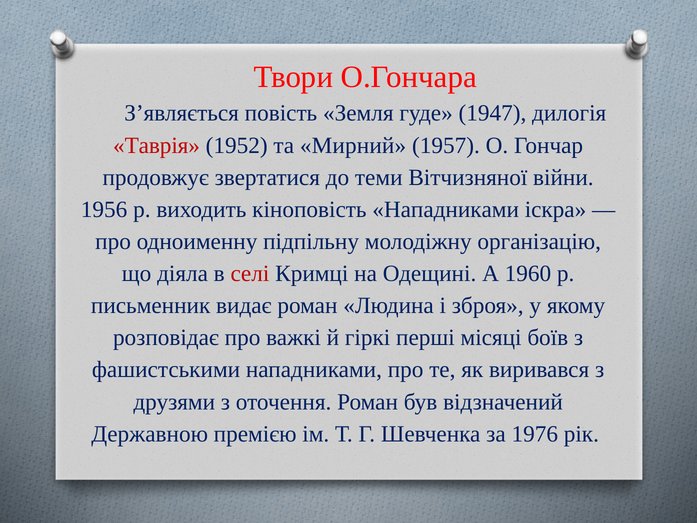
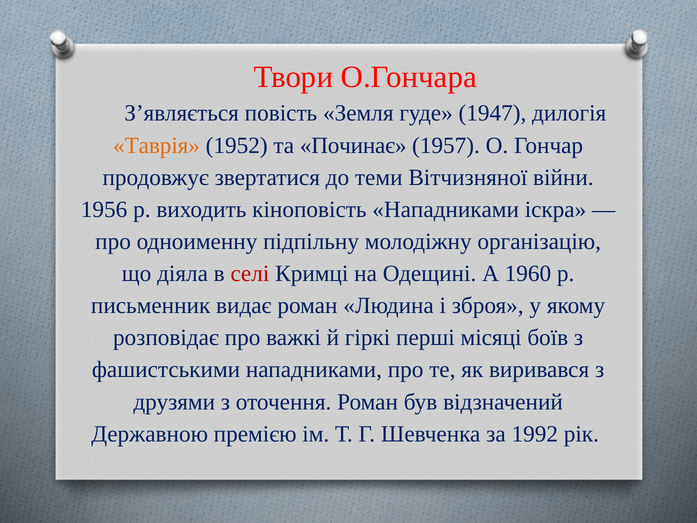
Таврія colour: red -> orange (157, 145)
Мирний: Мирний -> Починає (353, 145)
1976: 1976 -> 1992 (535, 434)
